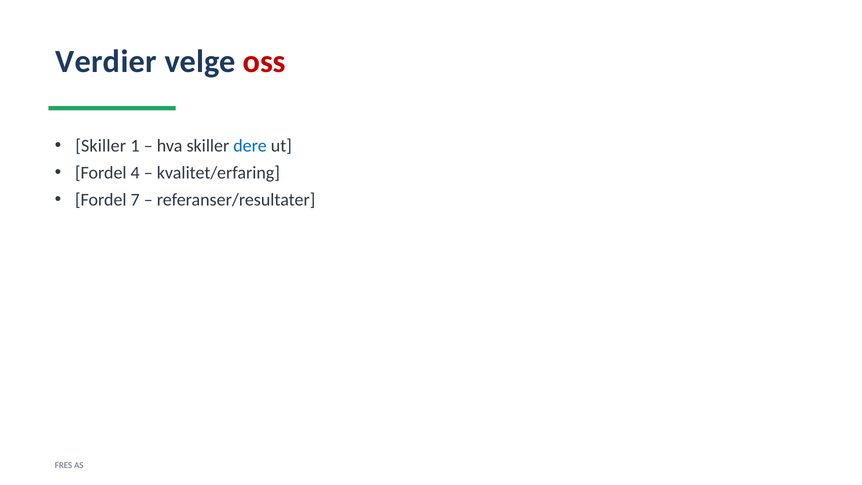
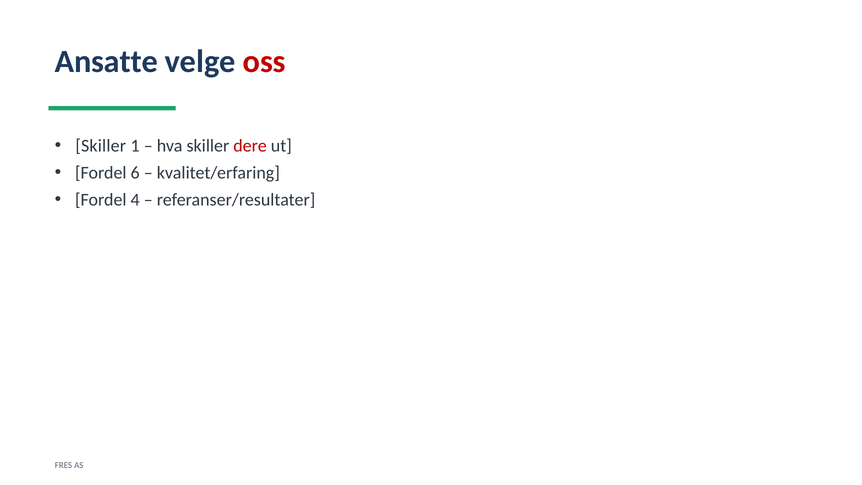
Verdier: Verdier -> Ansatte (106, 62)
dere colour: blue -> red (250, 146)
4: 4 -> 6 (135, 173)
7: 7 -> 4 (135, 200)
